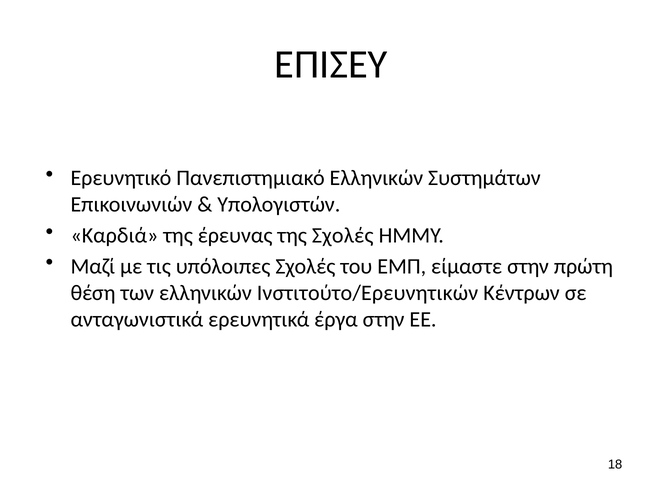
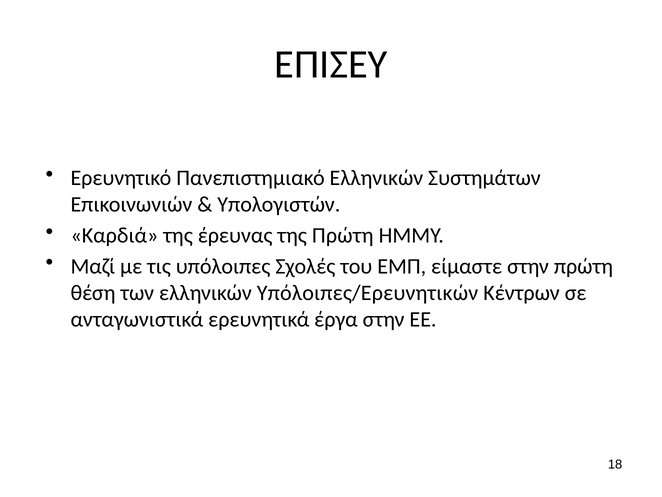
της Σχολές: Σχολές -> Πρώτη (343, 235)
Ινστιτούτο/Ερευνητικών: Ινστιτούτο/Ερευνητικών -> Υπόλοιπες/Ερευνητικών (367, 292)
